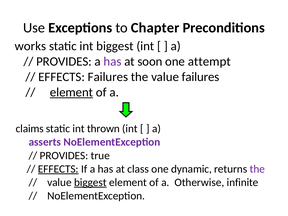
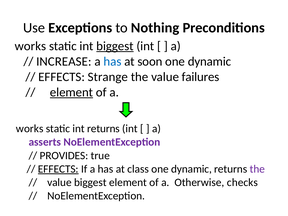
Chapter: Chapter -> Nothing (155, 28)
biggest underline: none -> present (115, 46)
PROVIDES: PROVIDES -> INCREASE (64, 62)
has colour: purple -> blue (113, 62)
attempt: attempt -> dynamic (209, 62)
EFFECTS Failures: Failures -> Strange (108, 77)
claims: claims -> works (30, 129)
int thrown: thrown -> returns (103, 129)
biggest underline: present -> none (90, 182)
infinite: infinite -> checks (242, 182)
